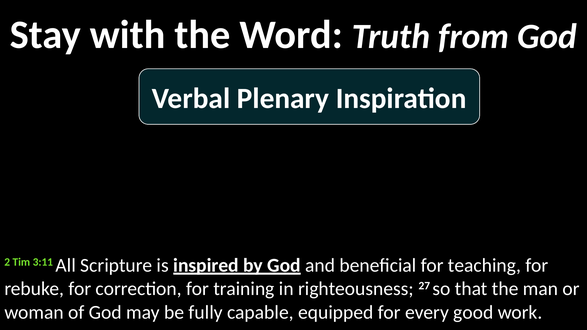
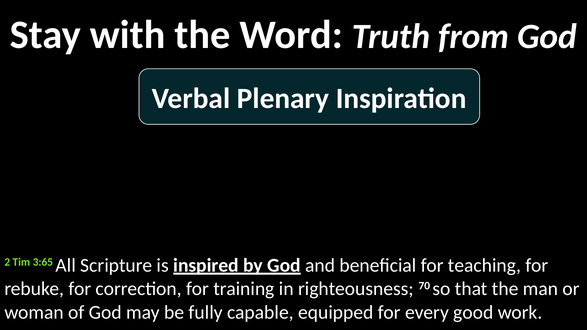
3:11: 3:11 -> 3:65 (43, 262)
27: 27 -> 70 (424, 286)
